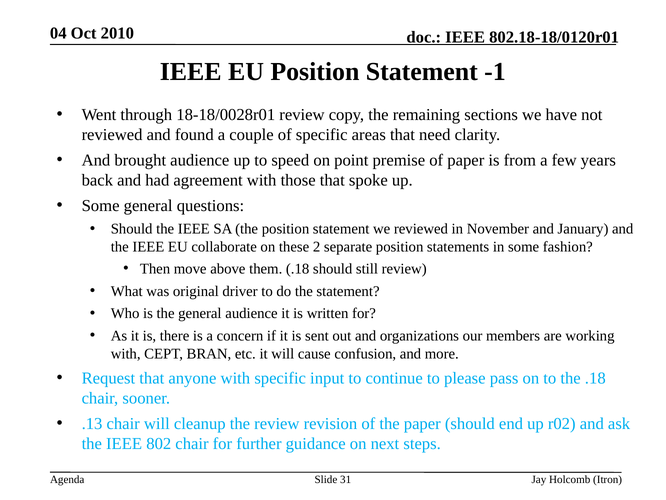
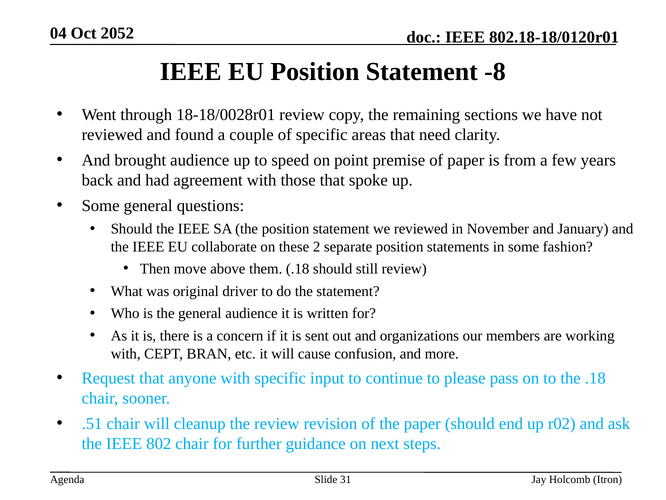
2010: 2010 -> 2052 (117, 33)
-1: -1 -> -8 (495, 72)
.13: .13 -> .51 (92, 423)
